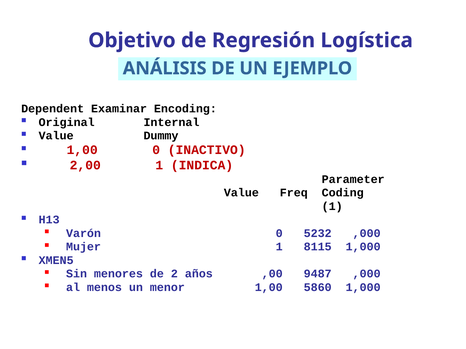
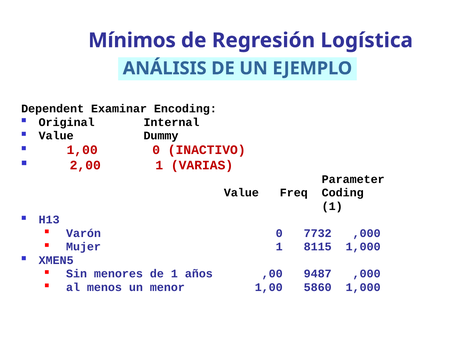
Objetivo: Objetivo -> Mínimos (132, 40)
INDICA: INDICA -> VARIAS (202, 165)
5232: 5232 -> 7732 (318, 234)
de 2: 2 -> 1 (174, 274)
